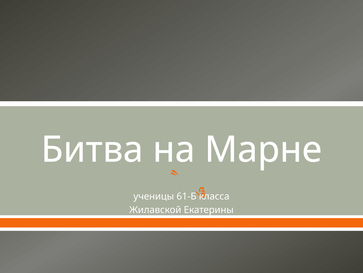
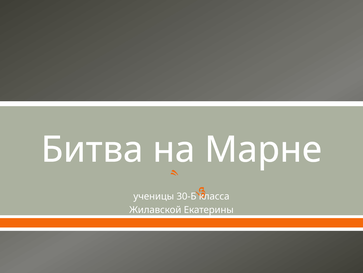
61-Б: 61-Б -> 30-Б (186, 196)
